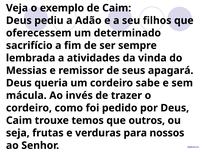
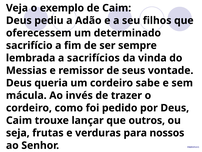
atividades: atividades -> sacrifícios (93, 58)
apagará: apagará -> vontade (171, 70)
temos: temos -> lançar (88, 120)
